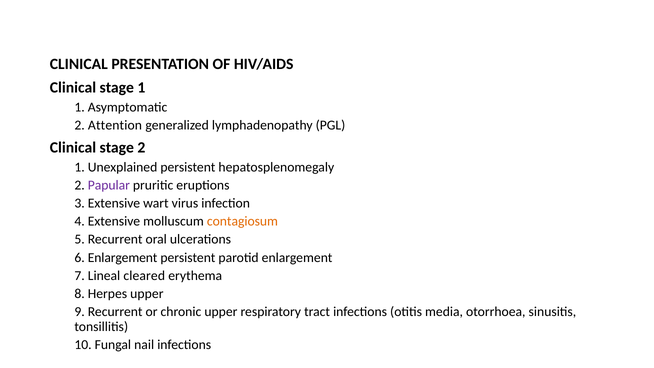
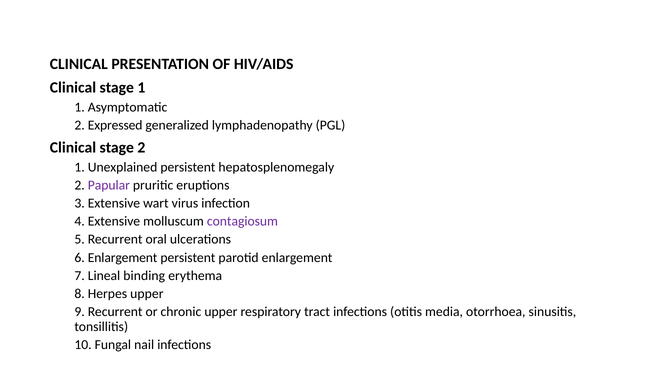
Attention: Attention -> Expressed (115, 125)
contagiosum colour: orange -> purple (242, 221)
cleared: cleared -> binding (144, 276)
